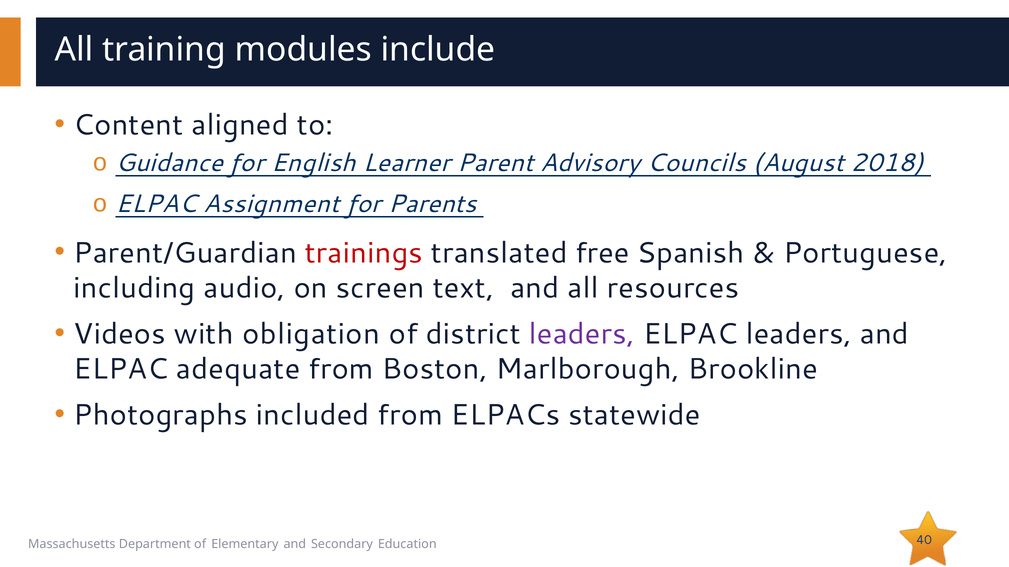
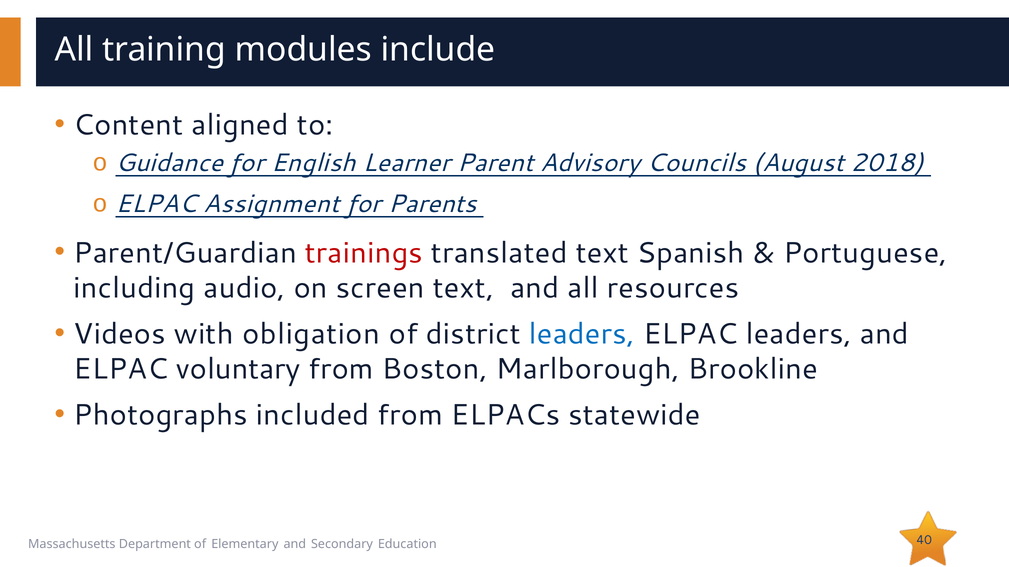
translated free: free -> text (602, 253)
leaders colour: purple -> blue (582, 334)
adequate: adequate -> voluntary (238, 370)
